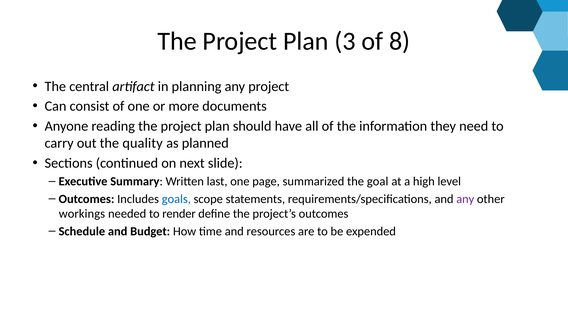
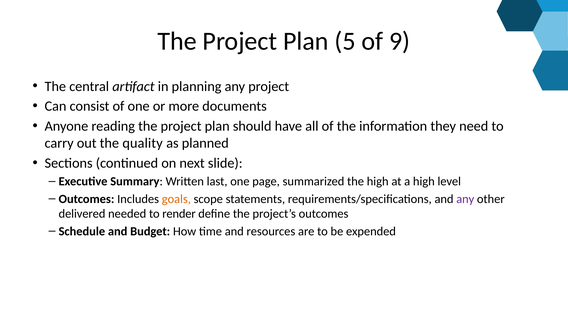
3: 3 -> 5 (345, 41)
8: 8 -> 9 (400, 41)
the goal: goal -> high (378, 181)
goals colour: blue -> orange (176, 199)
workings: workings -> delivered (82, 213)
